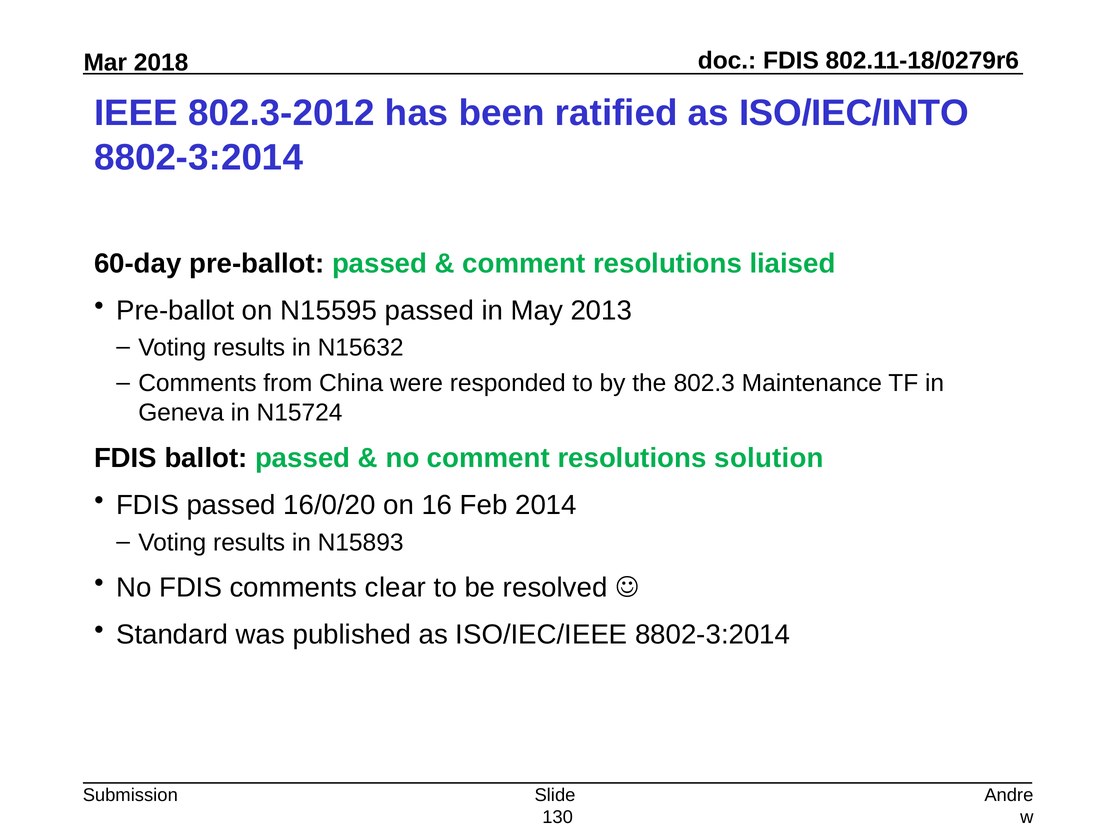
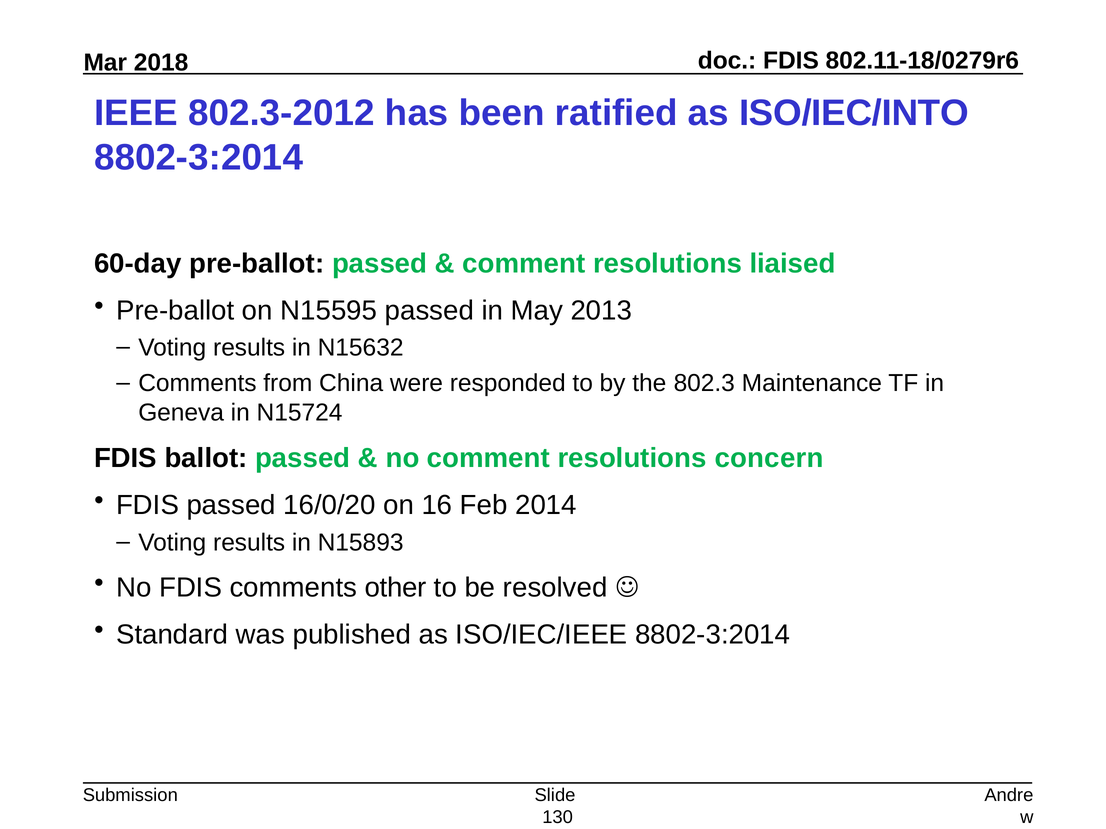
solution: solution -> concern (769, 458)
clear: clear -> other (396, 588)
